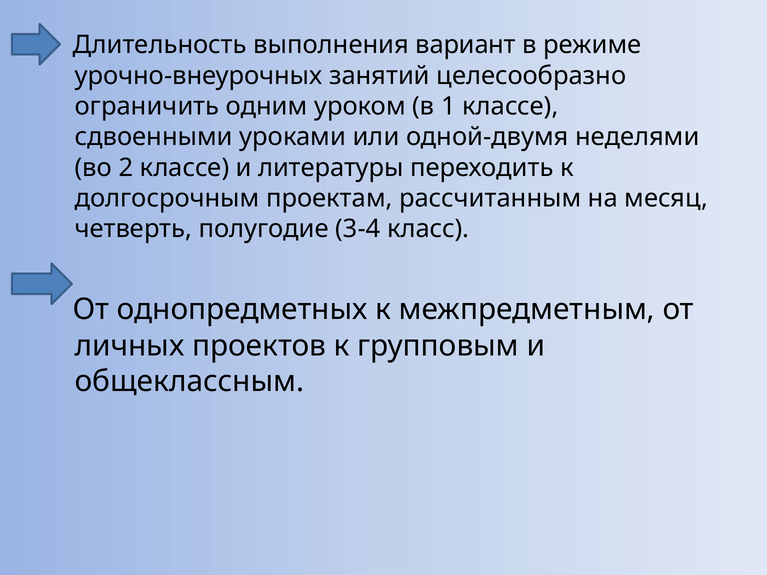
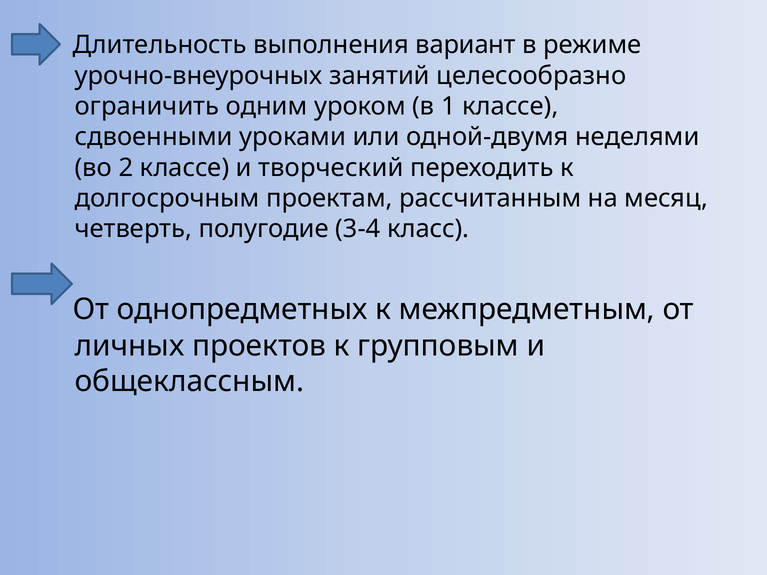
литературы: литературы -> творческий (331, 168)
